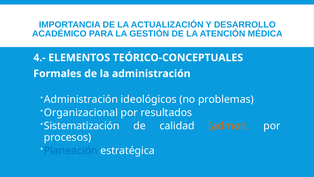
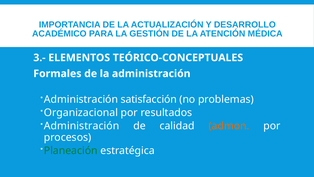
4.-: 4.- -> 3.- (39, 58)
ideológicos: ideológicos -> satisfacción (149, 99)
Sistematización: Sistematización -> Administración (82, 126)
Planeación colour: blue -> green (71, 150)
